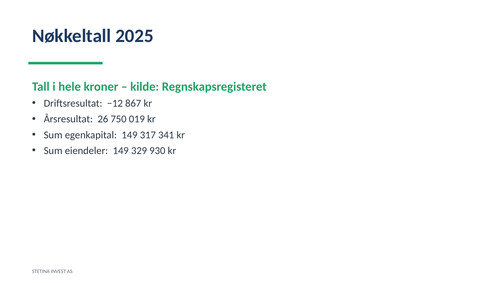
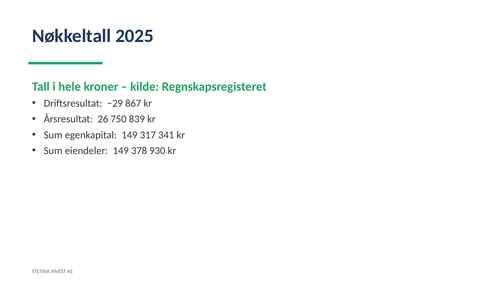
−12: −12 -> −29 (115, 103)
019: 019 -> 839 (137, 119)
329: 329 -> 378 (139, 151)
